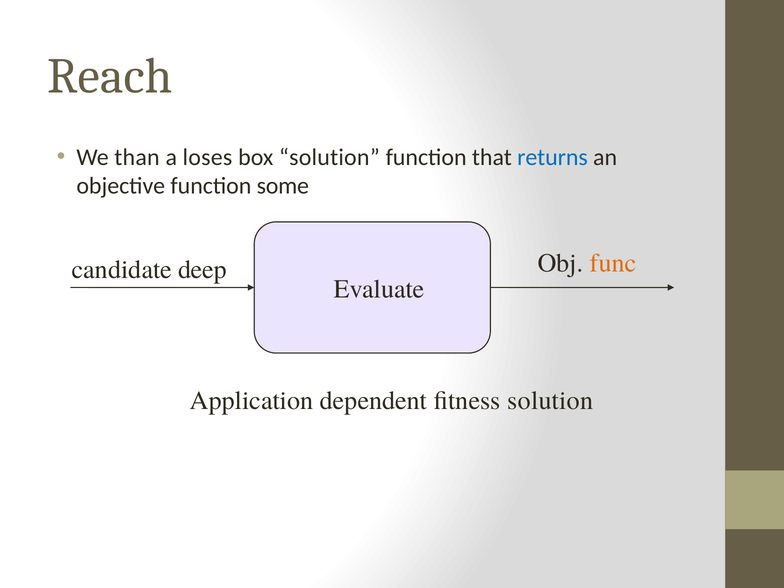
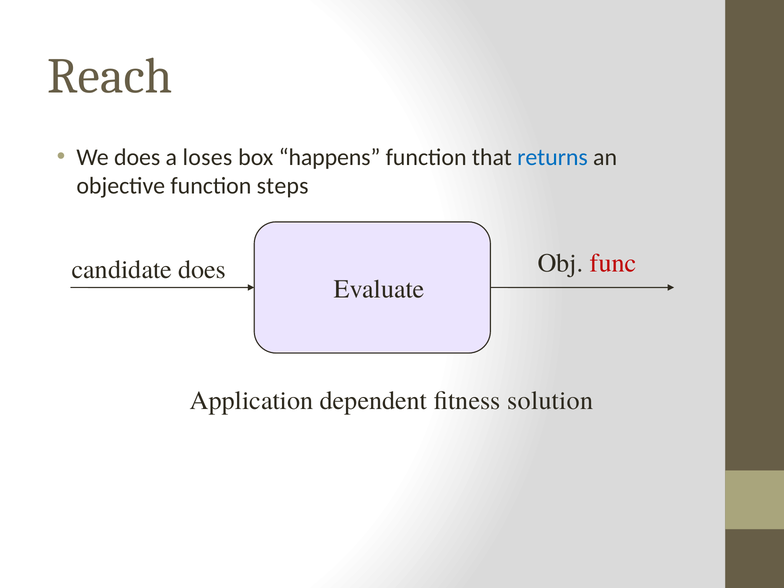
We than: than -> does (137, 157)
box solution: solution -> happens (330, 157)
some: some -> steps (283, 186)
candidate deep: deep -> does (202, 270)
func colour: orange -> red (613, 263)
